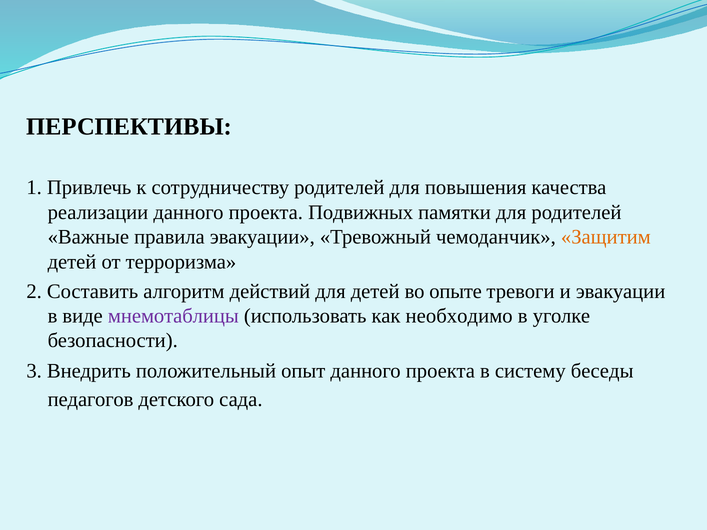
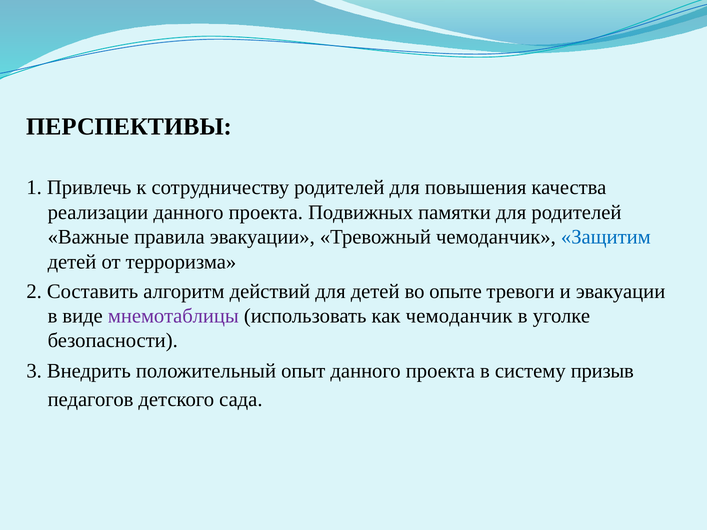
Защитим colour: orange -> blue (606, 237)
как необходимо: необходимо -> чемоданчик (459, 316)
беседы: беседы -> призыв (602, 371)
